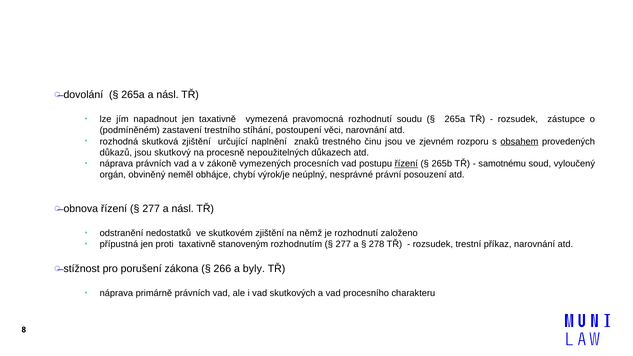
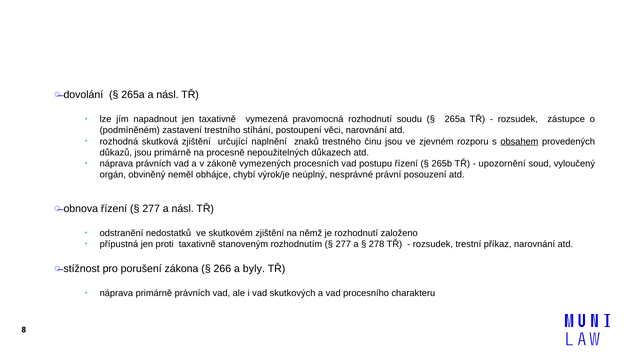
jsou skutkový: skutkový -> primárně (173, 153)
řízení underline: present -> none (406, 164)
samotnému: samotnému -> upozornění (502, 164)
